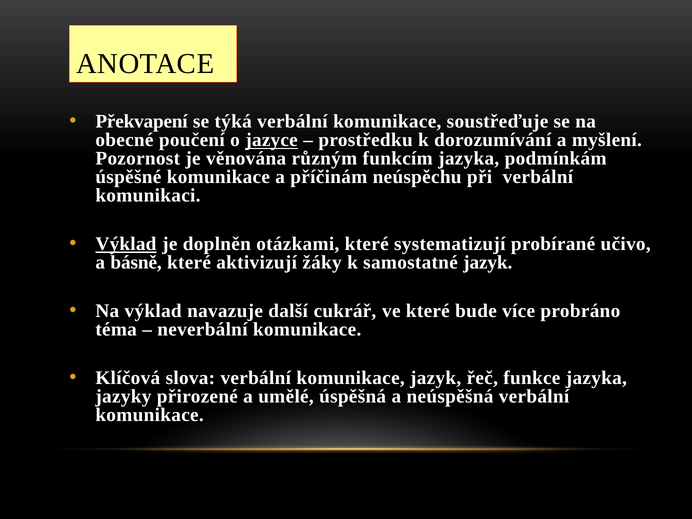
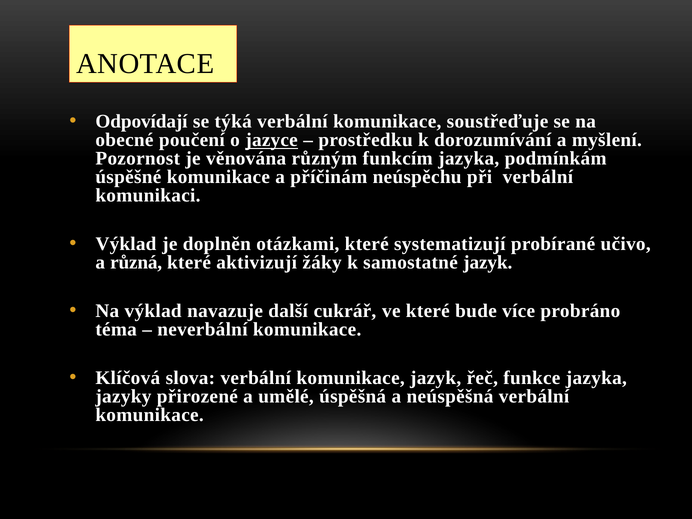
Překvapení: Překvapení -> Odpovídají (142, 122)
Výklad underline: present -> none (126, 244)
básně: básně -> různá (136, 262)
